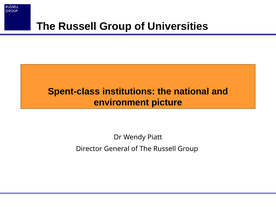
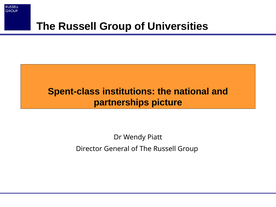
environment: environment -> partnerships (121, 102)
